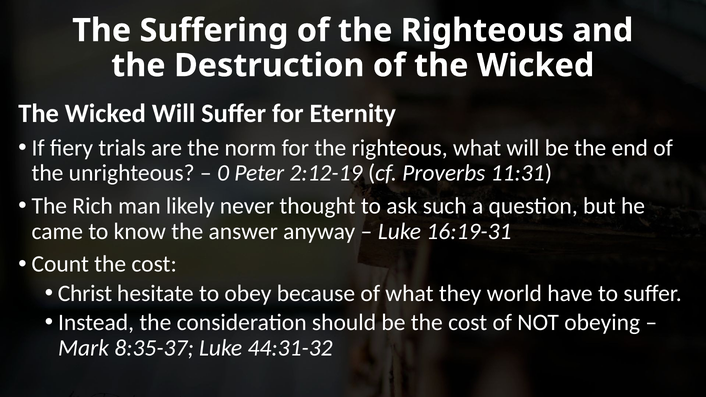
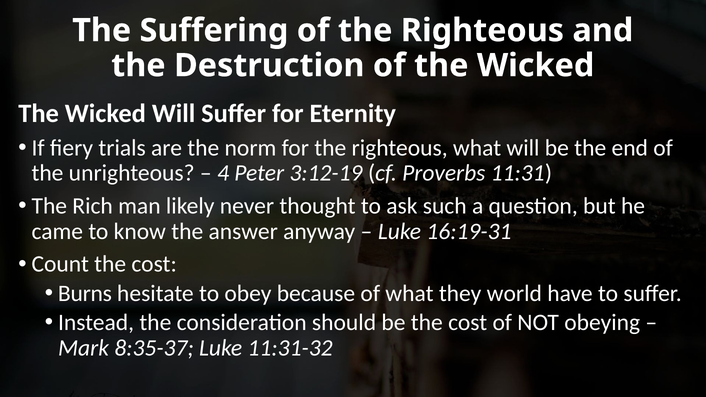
0: 0 -> 4 (223, 173)
2:12-19: 2:12-19 -> 3:12-19 (326, 173)
Christ: Christ -> Burns (85, 293)
44:31-32: 44:31-32 -> 11:31-32 (290, 348)
